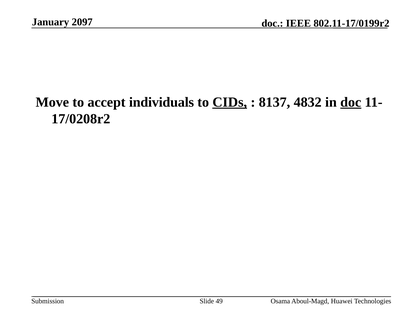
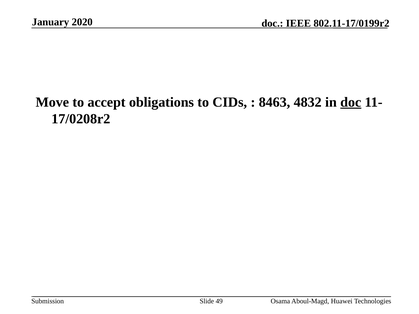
2097: 2097 -> 2020 (82, 22)
individuals: individuals -> obligations (161, 102)
CIDs underline: present -> none (230, 102)
8137: 8137 -> 8463 (274, 102)
